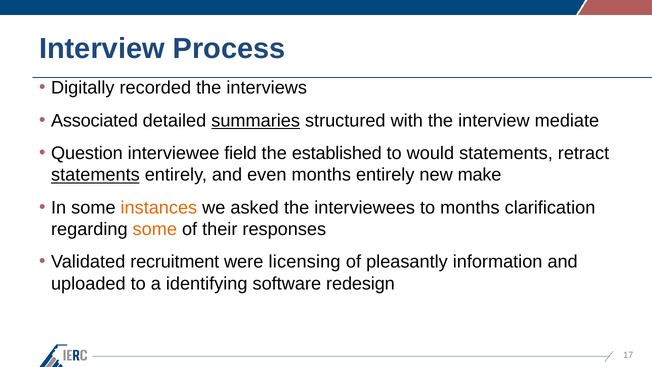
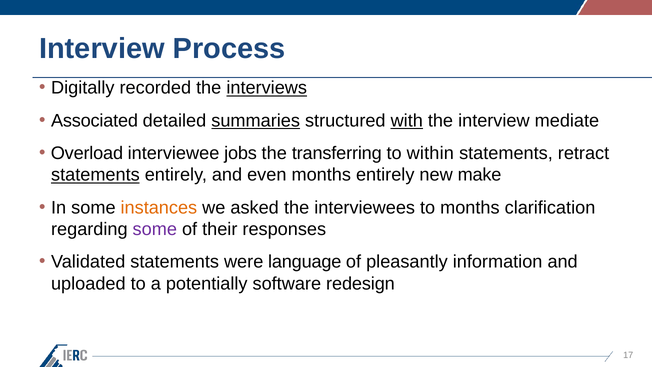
interviews underline: none -> present (267, 88)
with underline: none -> present (407, 121)
Question: Question -> Overload (87, 153)
field: field -> jobs (241, 153)
established: established -> transferring (337, 153)
would: would -> within (430, 153)
some colour: orange -> purple (155, 229)
Validated recruitment: recruitment -> statements (175, 262)
licensing: licensing -> language (305, 262)
identifying: identifying -> potentially (207, 284)
